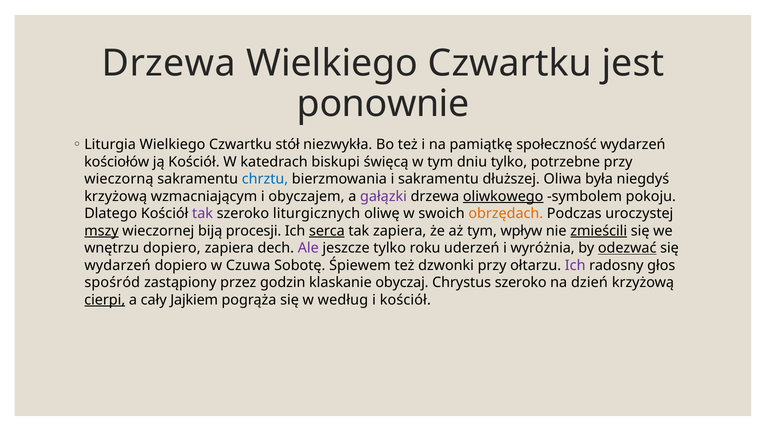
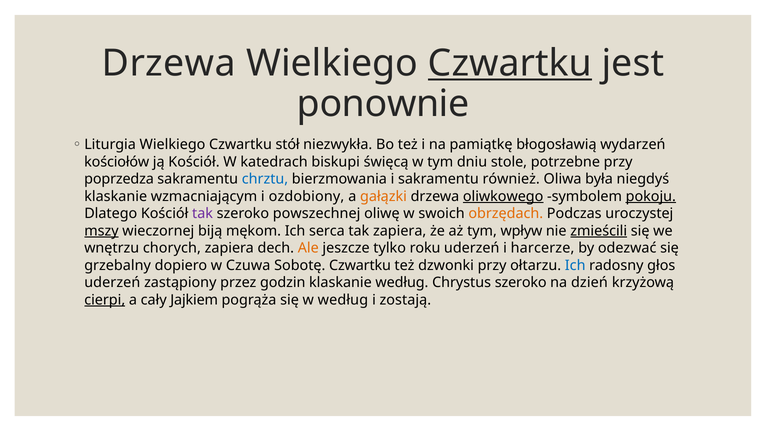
Czwartku underline: none -> present (510, 63)
społeczność: społeczność -> błogosławią (556, 145)
dniu tylko: tylko -> stole (509, 162)
wieczorną: wieczorną -> poprzedza (119, 179)
dłuższej: dłuższej -> również (511, 179)
krzyżową: krzyżową -> klaskanie (116, 196)
obyczajem: obyczajem -> ozdobiony (306, 196)
gałązki colour: purple -> orange (384, 196)
pokoju underline: none -> present (651, 196)
liturgicznych: liturgicznych -> powszechnej (317, 214)
procesji: procesji -> mękom (254, 231)
serca underline: present -> none (327, 231)
wnętrzu dopiero: dopiero -> chorych (172, 248)
Ale colour: purple -> orange (308, 248)
wyróżnia: wyróżnia -> harcerze (543, 248)
odezwać underline: present -> none (627, 248)
wydarzeń: wydarzeń -> grzebalny (118, 265)
Sobotę Śpiewem: Śpiewem -> Czwartku (360, 265)
Ich colour: purple -> blue (575, 265)
spośród: spośród -> uderzeń (112, 283)
klaskanie obyczaj: obyczaj -> według (402, 283)
i kościół: kościół -> zostają (405, 300)
